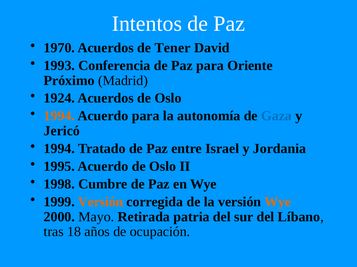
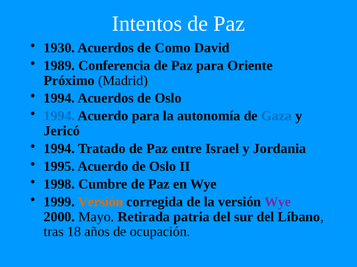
1970: 1970 -> 1930 (59, 48)
Tener: Tener -> Como (173, 48)
1993: 1993 -> 1989 (59, 66)
1924: 1924 -> 1994 (59, 98)
1994 colour: orange -> blue (59, 116)
Wye colour: orange -> purple (278, 202)
